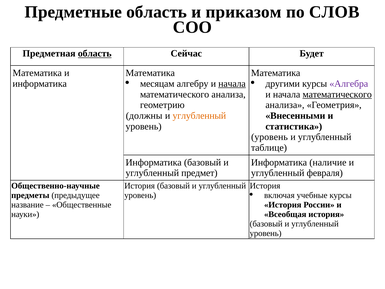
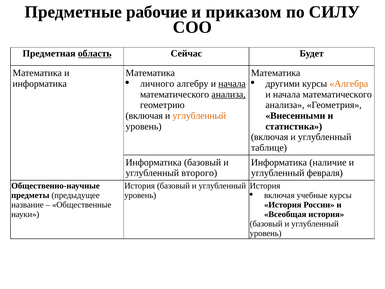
Предметные область: область -> рабочие (157, 12)
СЛОВ: СЛОВ -> СИЛУ (334, 12)
месяцам: месяцам -> личного (157, 84)
Алгебра colour: purple -> orange (349, 84)
анализа underline: none -> present (229, 94)
математического underline: present -> none (337, 94)
должны: должны -> включая (144, 116)
уровень: уровень -> включая (270, 137)
предмет: предмет -> второго (199, 173)
